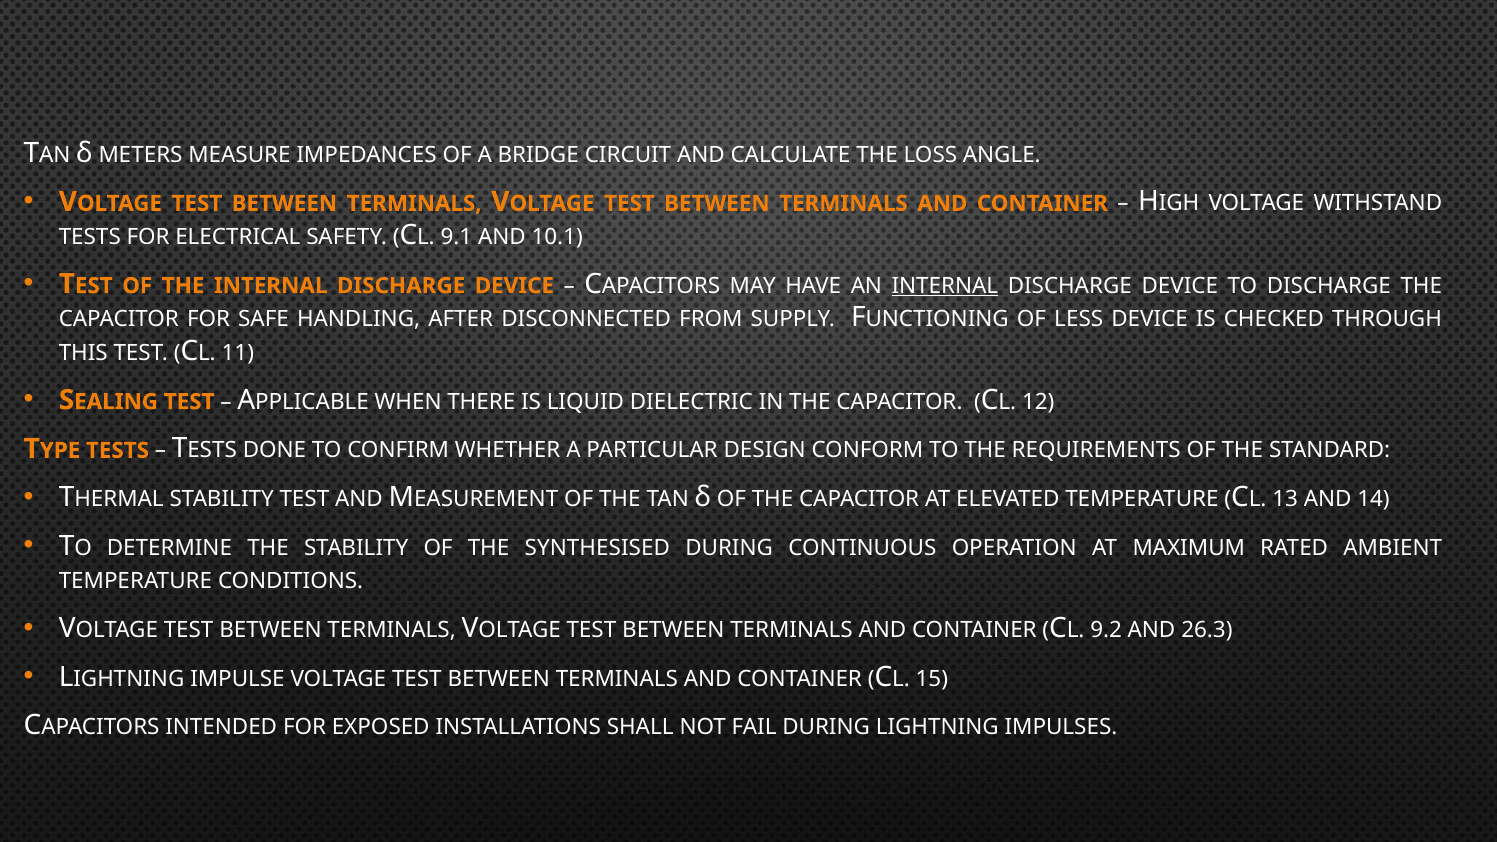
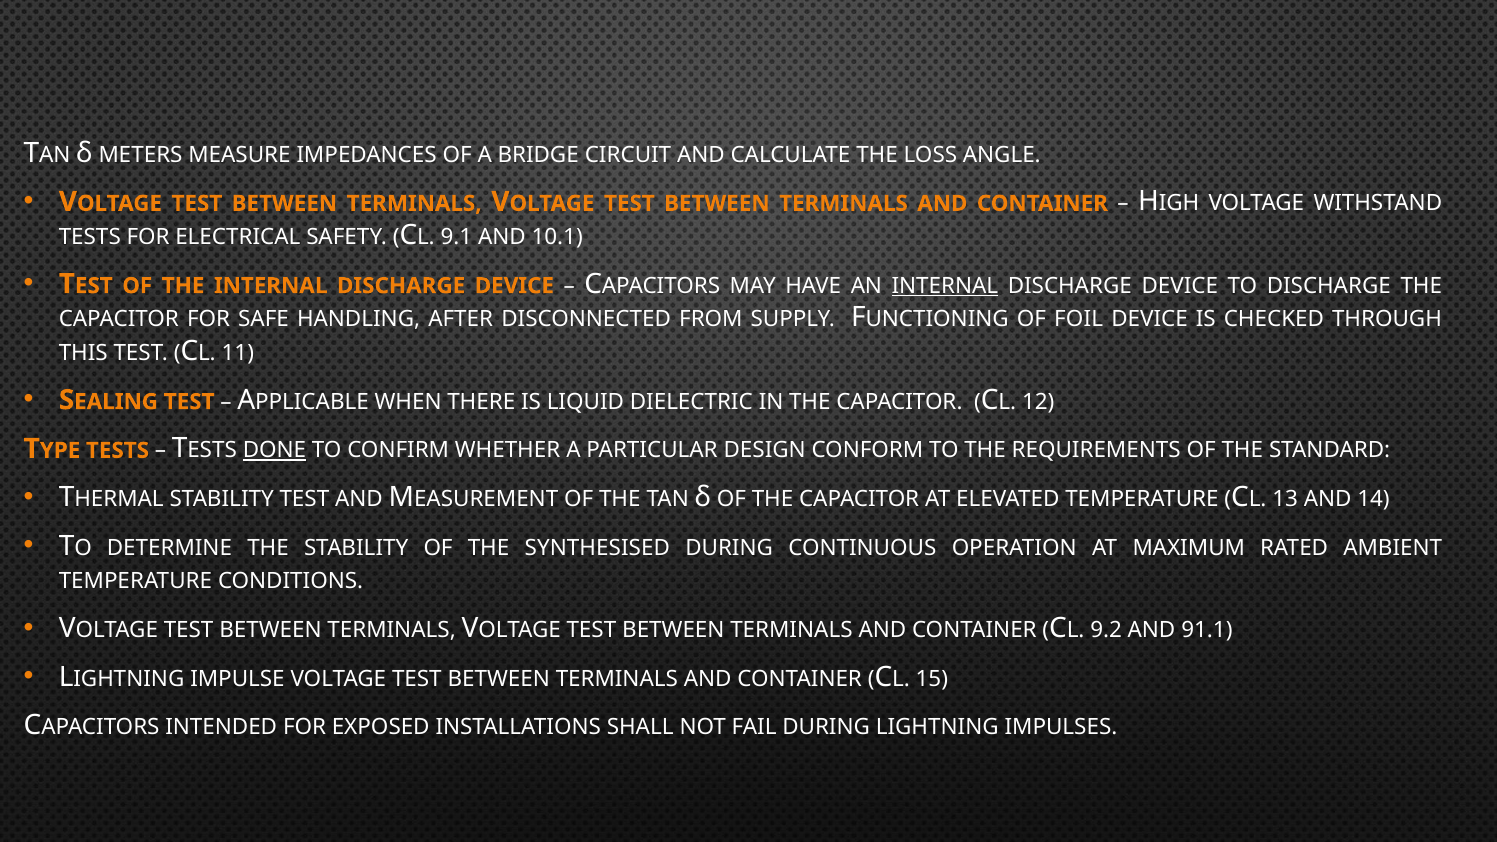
LESS: LESS -> FOIL (1079, 320)
DONE underline: none -> present (274, 451)
26.3: 26.3 -> 91.1 (1207, 630)
